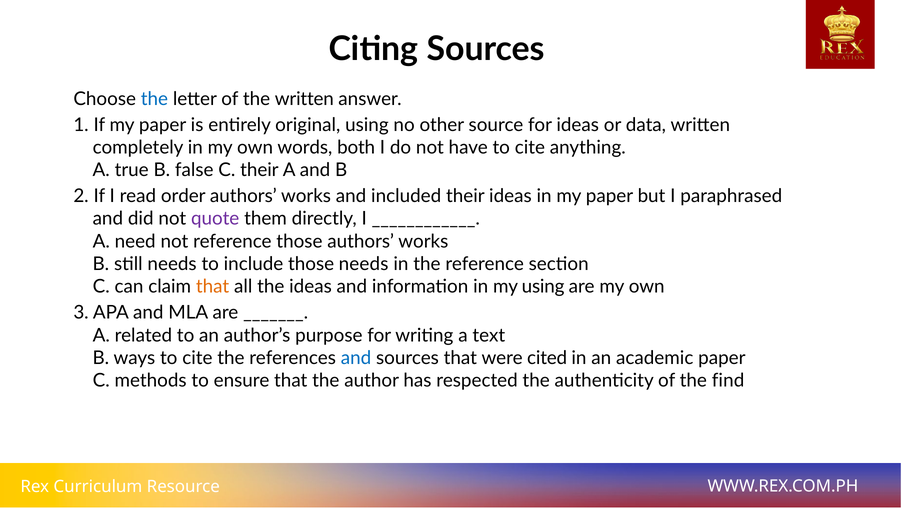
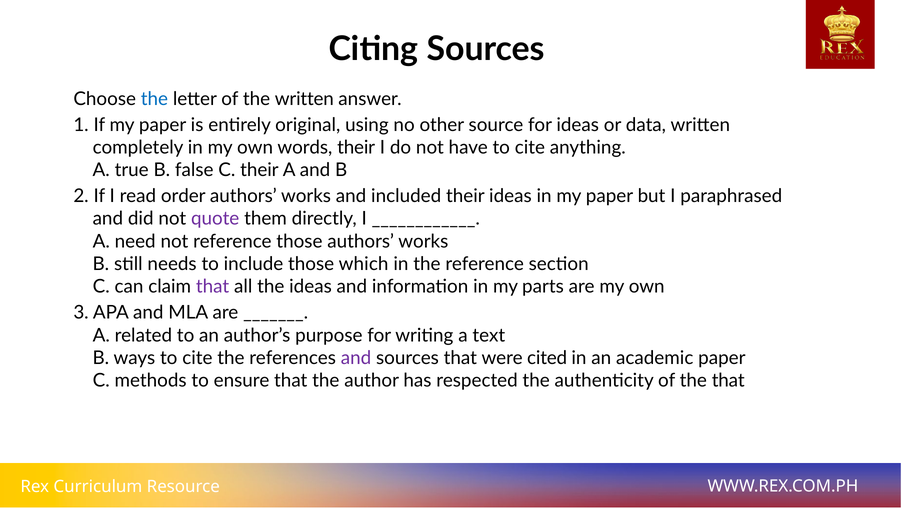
words both: both -> their (356, 147)
those needs: needs -> which (364, 264)
that colour: orange -> purple (213, 286)
my using: using -> parts (543, 286)
and colour: blue -> purple (356, 358)
the find: find -> that (728, 380)
